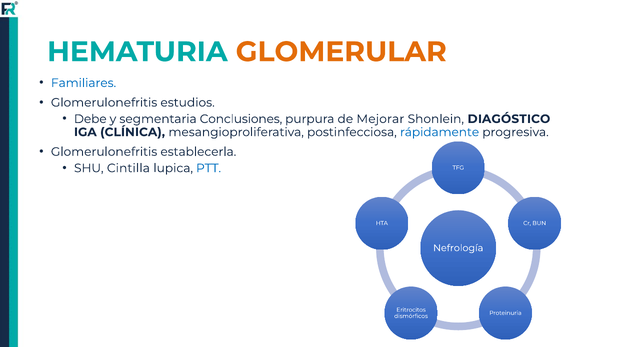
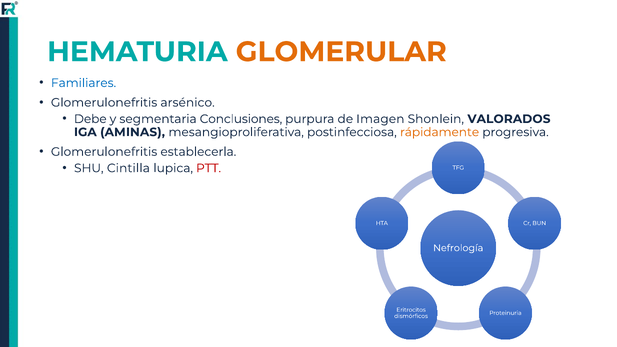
estudios: estudios -> arsénico (188, 103)
Mejorar: Mejorar -> Imagen (380, 119)
DIAGÓSTICO: DIAGÓSTICO -> VALORADOS (509, 119)
CLÍNICA: CLÍNICA -> AMINAS (133, 132)
rápidamente colour: blue -> orange (440, 132)
PTT colour: blue -> red (209, 168)
